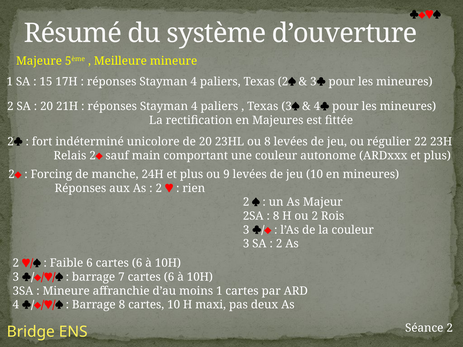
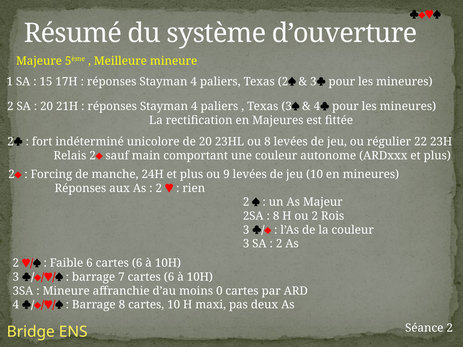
moins 1: 1 -> 0 (219, 291)
